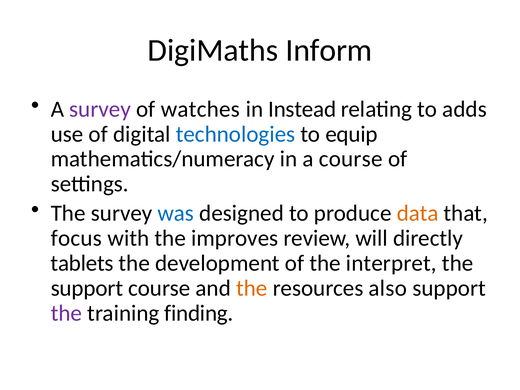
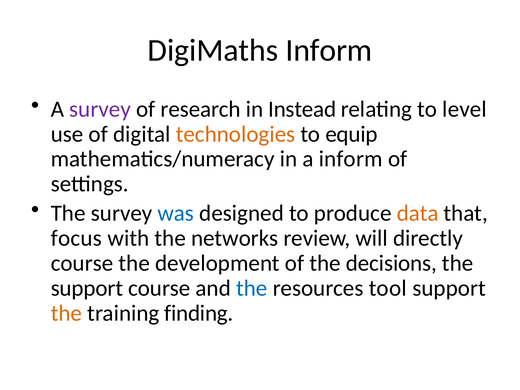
watches: watches -> research (201, 109)
adds: adds -> level (465, 109)
technologies colour: blue -> orange (235, 134)
a course: course -> inform (351, 159)
improves: improves -> networks (235, 238)
tablets: tablets -> course (82, 263)
interpret: interpret -> decisions (391, 263)
the colour: orange -> blue (252, 288)
also: also -> tool (388, 288)
the colour: purple -> orange (66, 313)
